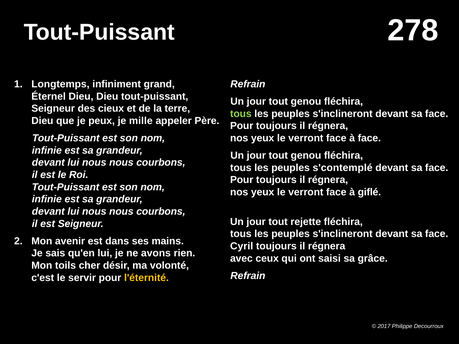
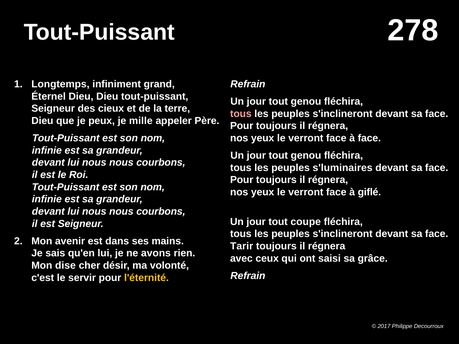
tous colour: light green -> pink (241, 114)
s'contemplé: s'contemplé -> s'luminaires (343, 168)
rejette: rejette -> coupe (306, 222)
Cyril: Cyril -> Tarir (242, 246)
toils: toils -> dise (65, 266)
